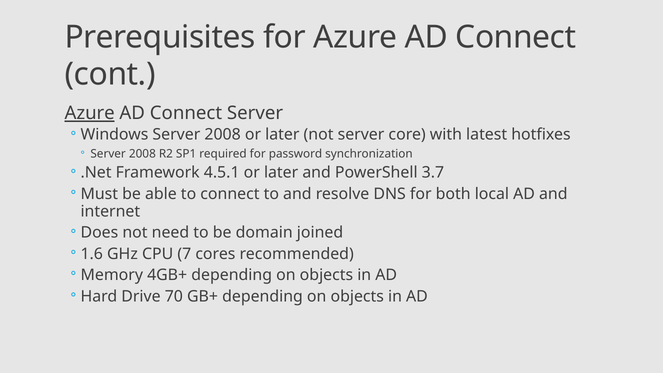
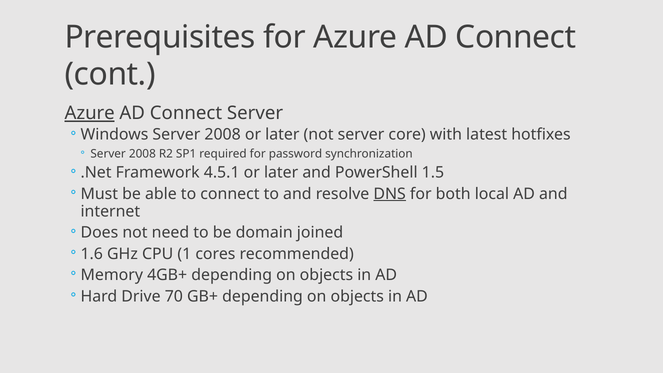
3.7: 3.7 -> 1.5 (433, 173)
DNS underline: none -> present (390, 194)
7: 7 -> 1 (184, 254)
